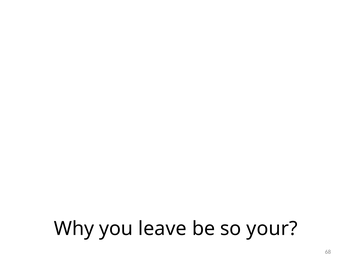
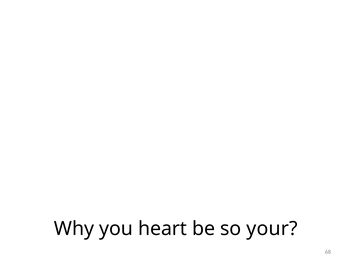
leave: leave -> heart (163, 229)
